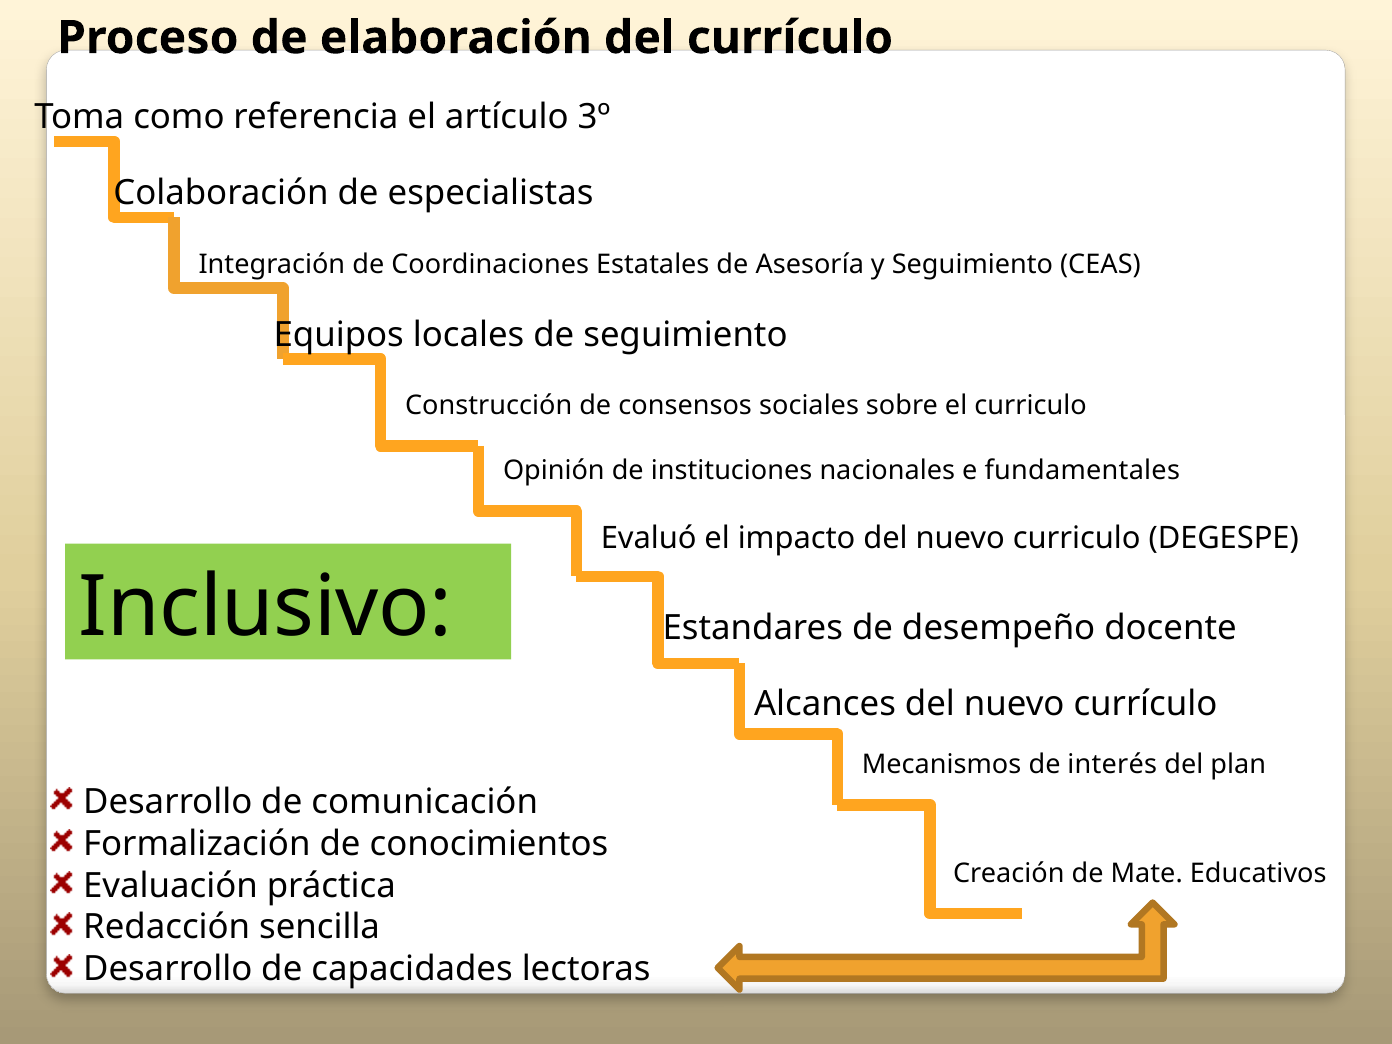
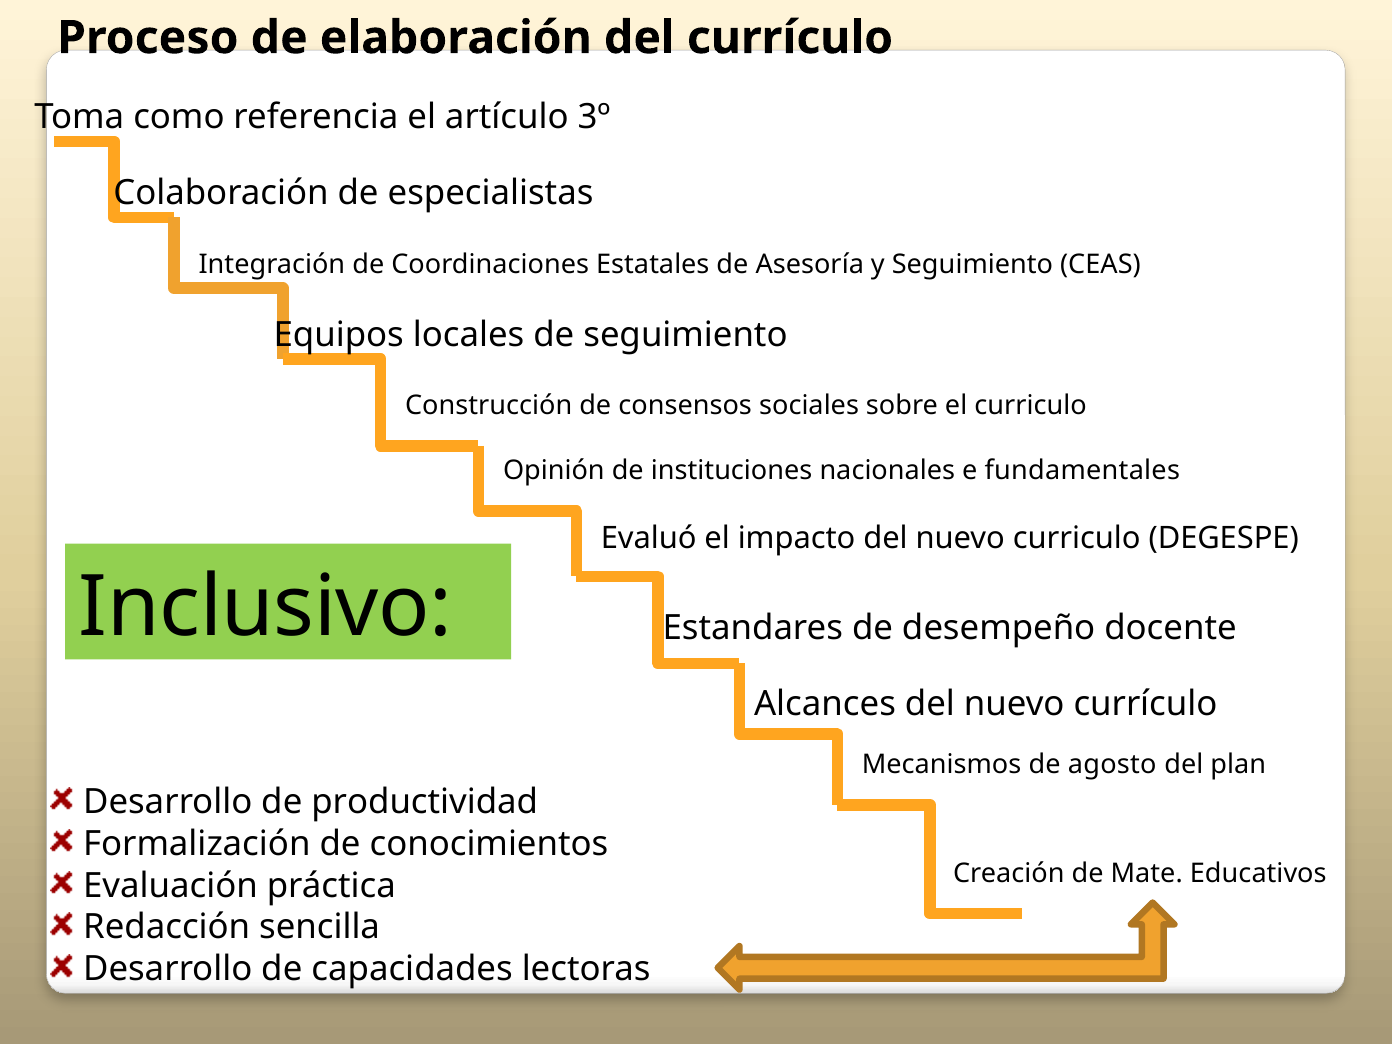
interés: interés -> agosto (1112, 765)
comunicación: comunicación -> productividad (425, 802)
